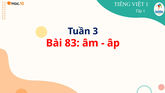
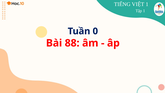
3: 3 -> 0 (95, 31)
83: 83 -> 88 (72, 43)
